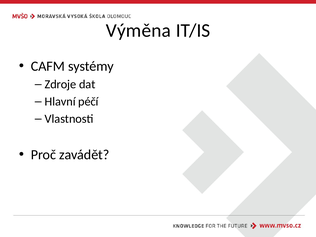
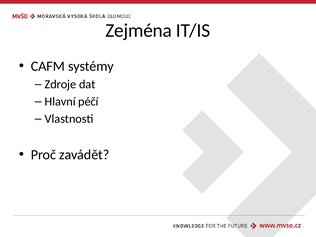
Výměna: Výměna -> Zejména (139, 31)
